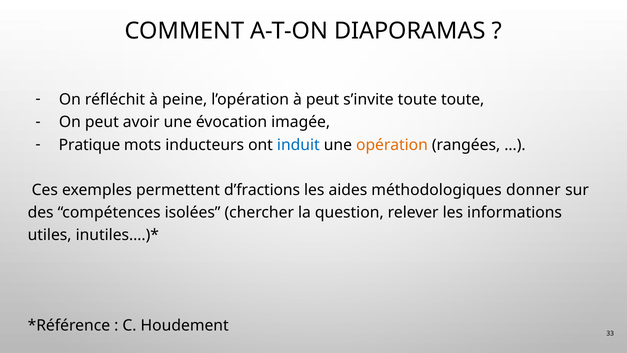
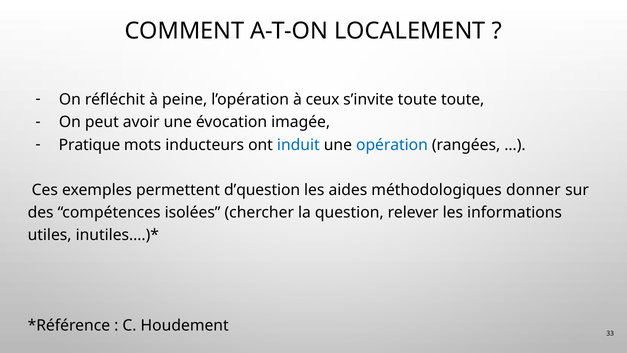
DIAPORAMAS: DIAPORAMAS -> LOCALEMENT (410, 31)
à peut: peut -> ceux (323, 100)
opération colour: orange -> blue (392, 145)
d’fractions: d’fractions -> d’question (262, 190)
